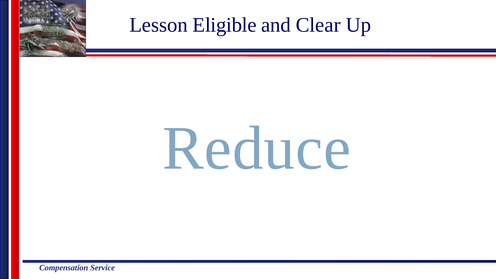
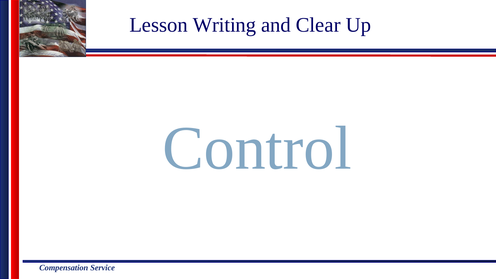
Eligible: Eligible -> Writing (225, 25)
Reduce: Reduce -> Control (257, 148)
